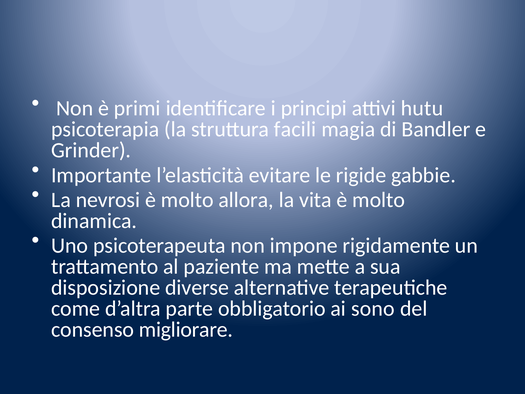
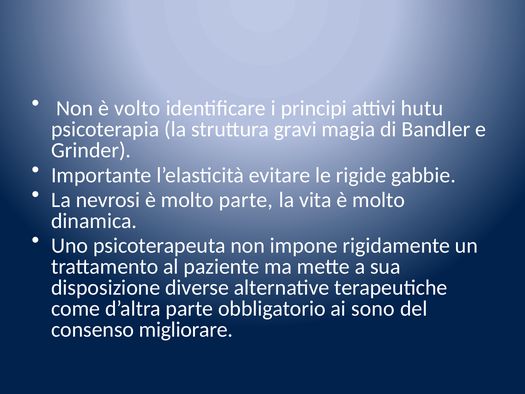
primi: primi -> volto (137, 108)
facili: facili -> gravi (295, 129)
molto allora: allora -> parte (246, 200)
